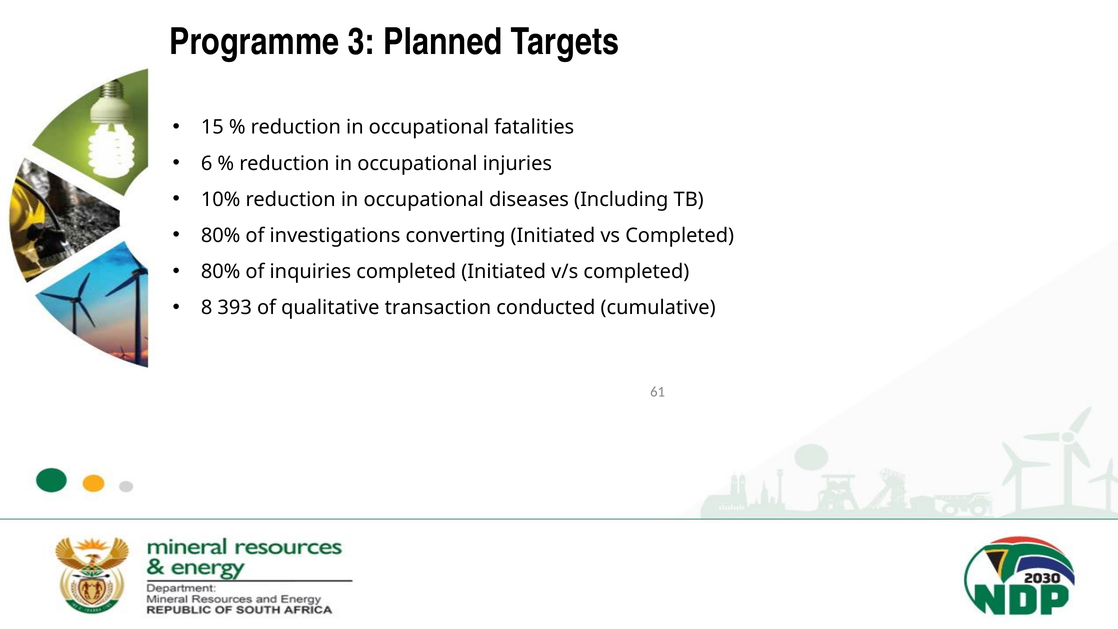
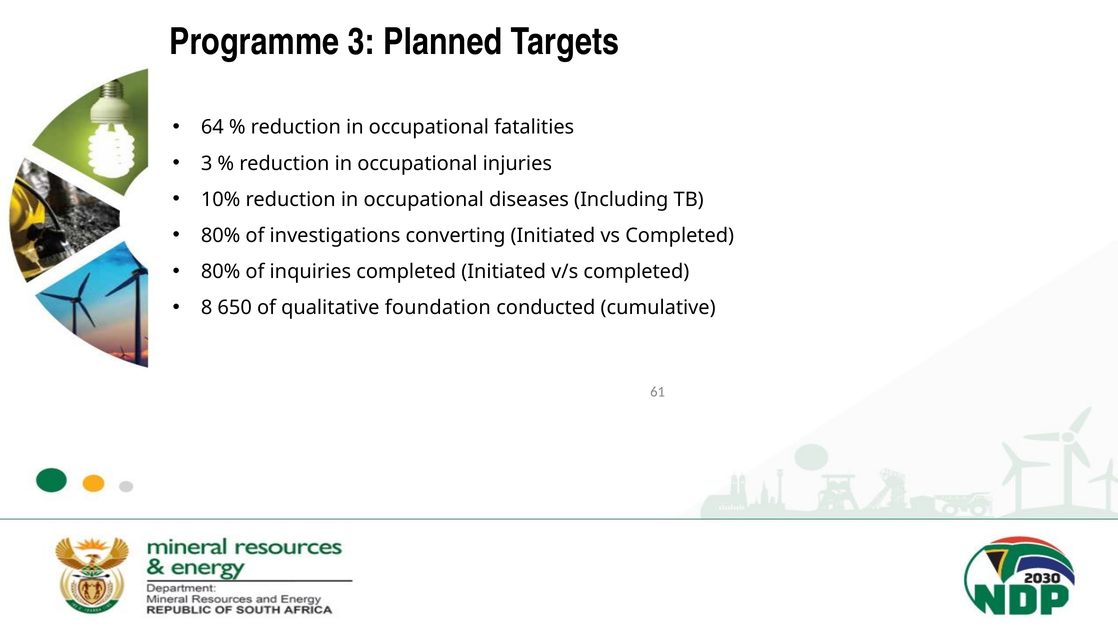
15: 15 -> 64 (212, 127)
6: 6 -> 3 (207, 163)
393: 393 -> 650 (235, 308)
transaction: transaction -> foundation (438, 308)
